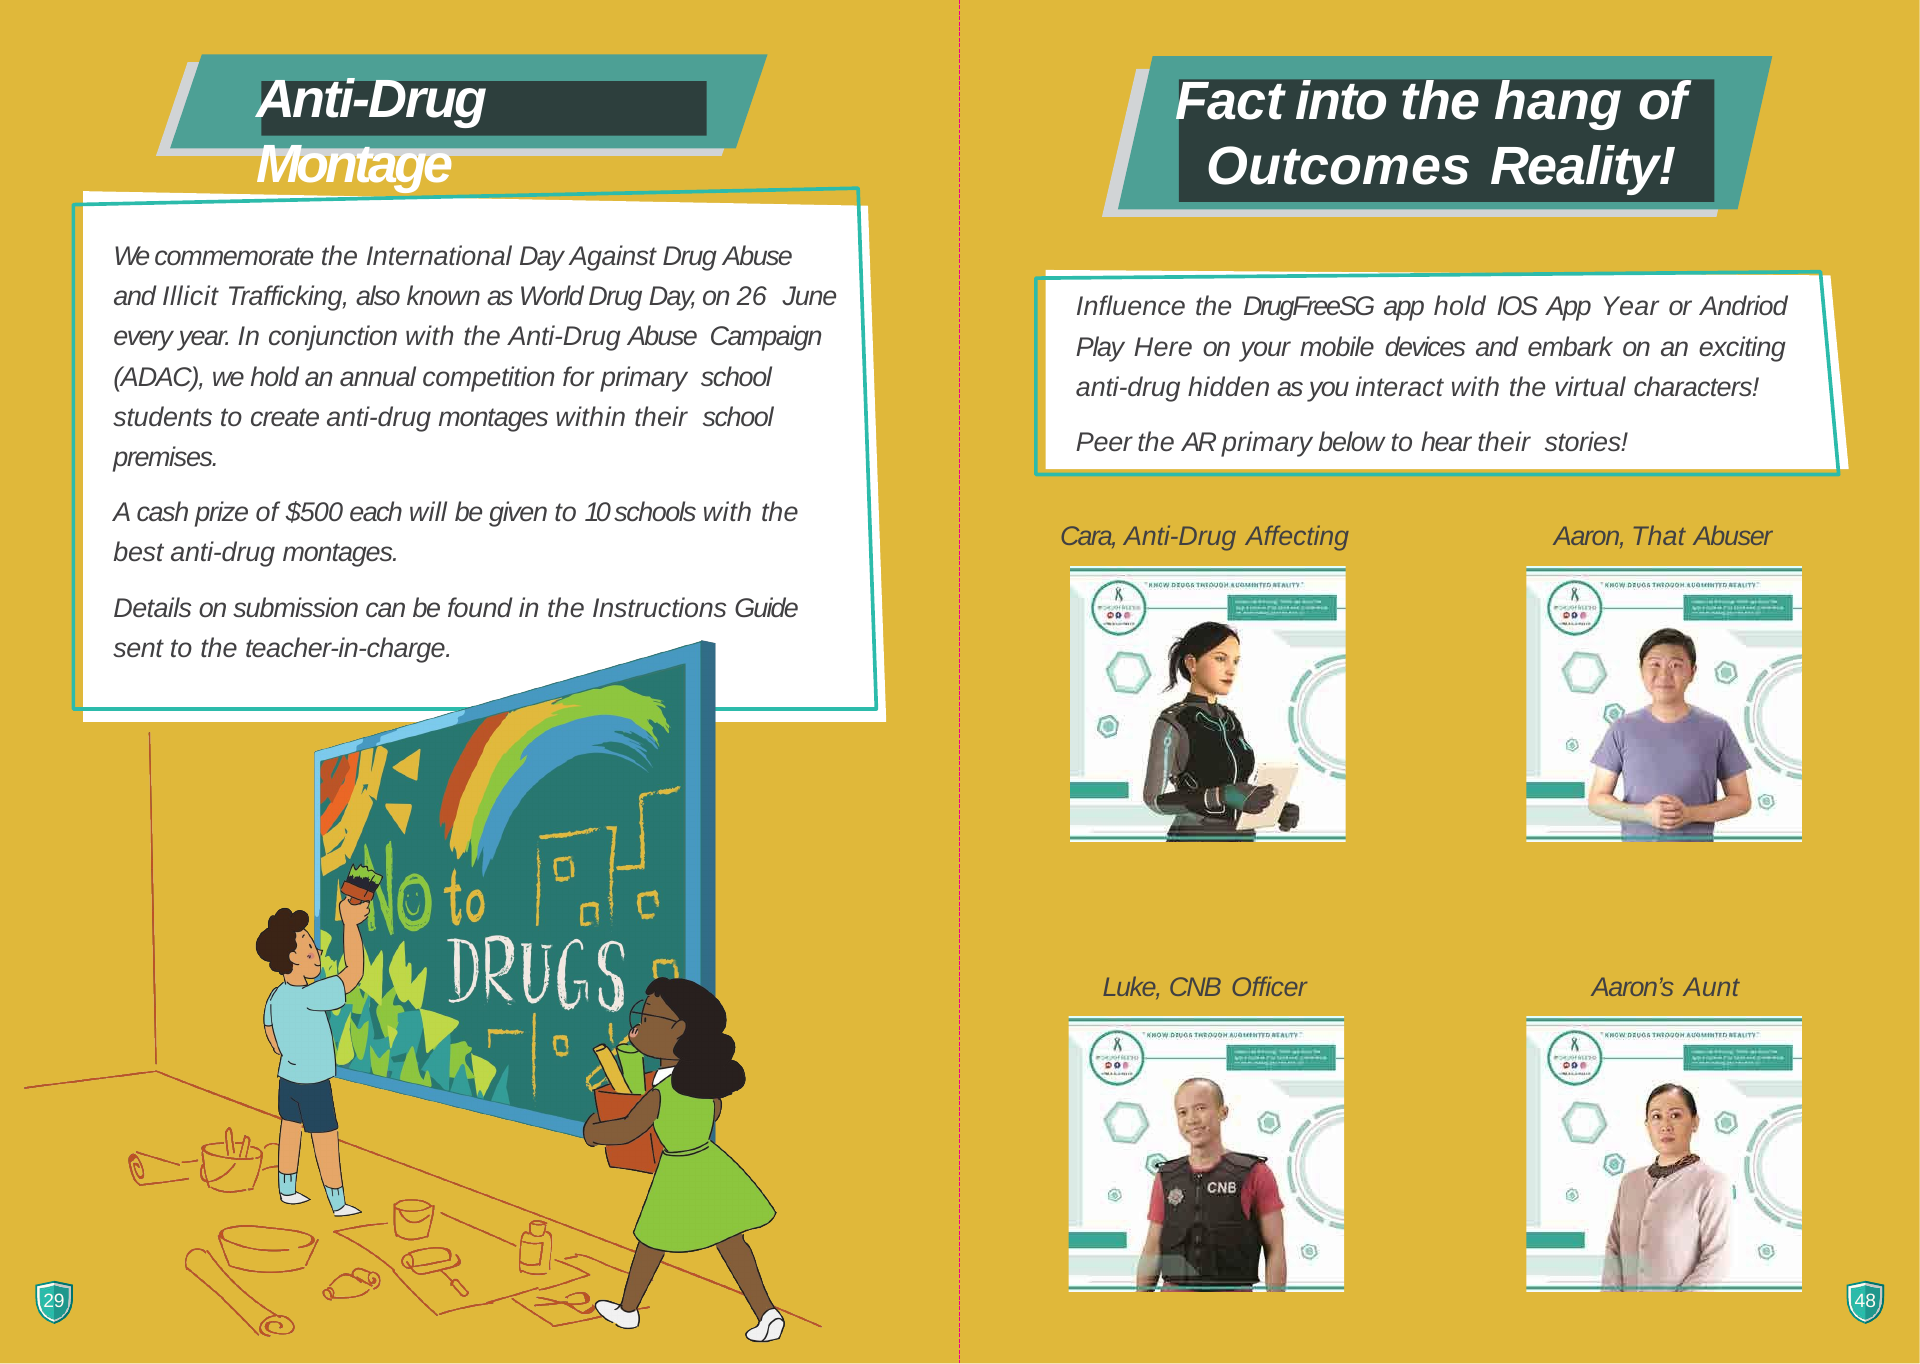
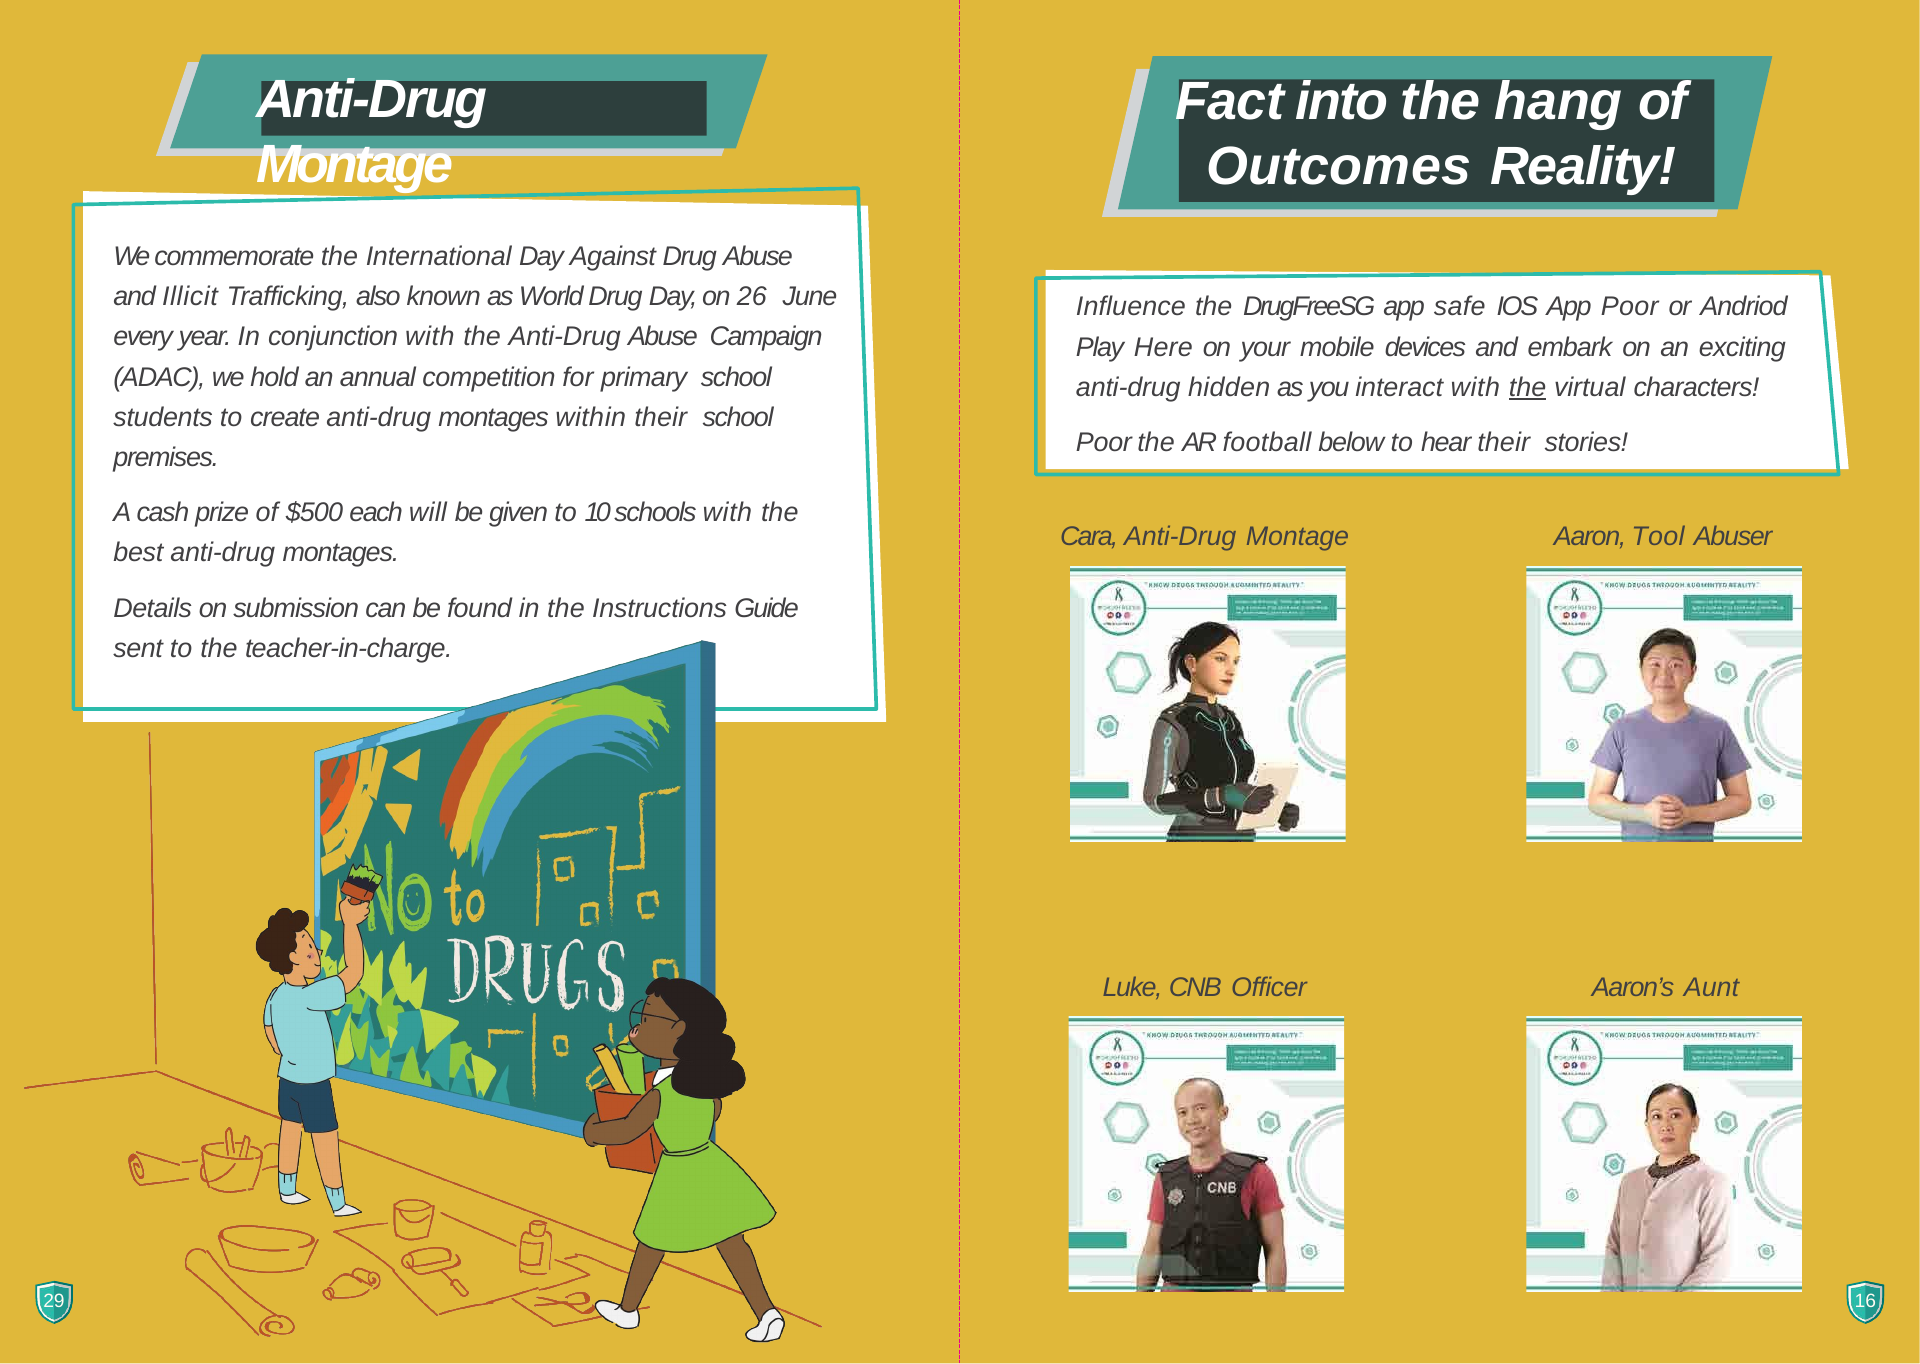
app hold: hold -> safe (1460, 307)
App Year: Year -> Poor (1630, 307)
the underline: none -> present (1528, 387)
Peer: Peer -> Poor (1104, 443)
AR primary: primary -> football (1267, 443)
Cara Anti-Drug Affecting: Affecting -> Montage (1298, 537)
That: That -> Tool (1658, 537)
48: 48 -> 16 (1865, 1302)
